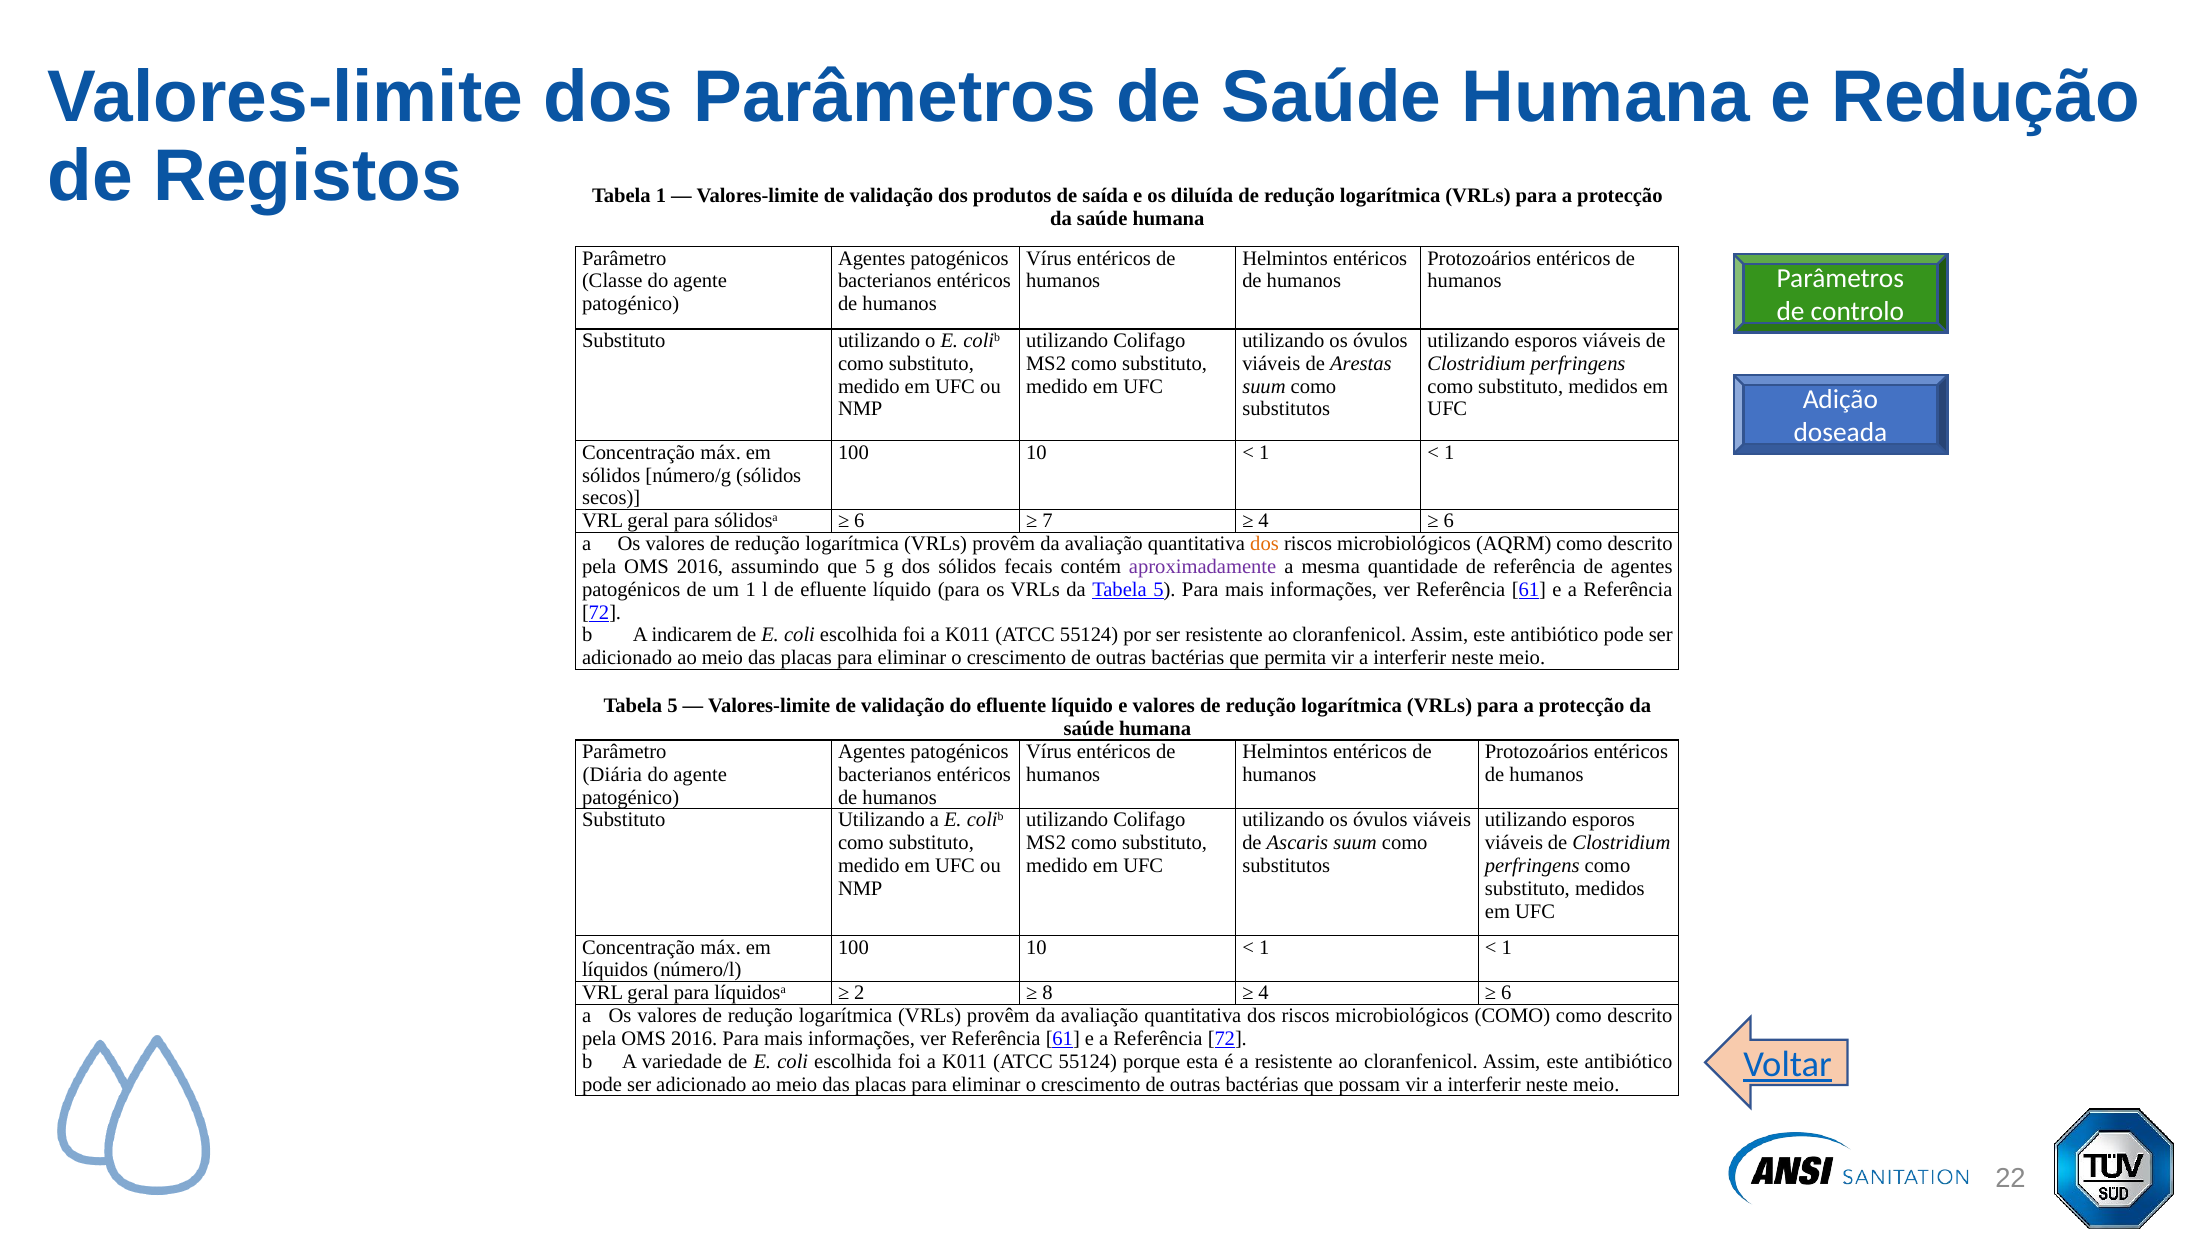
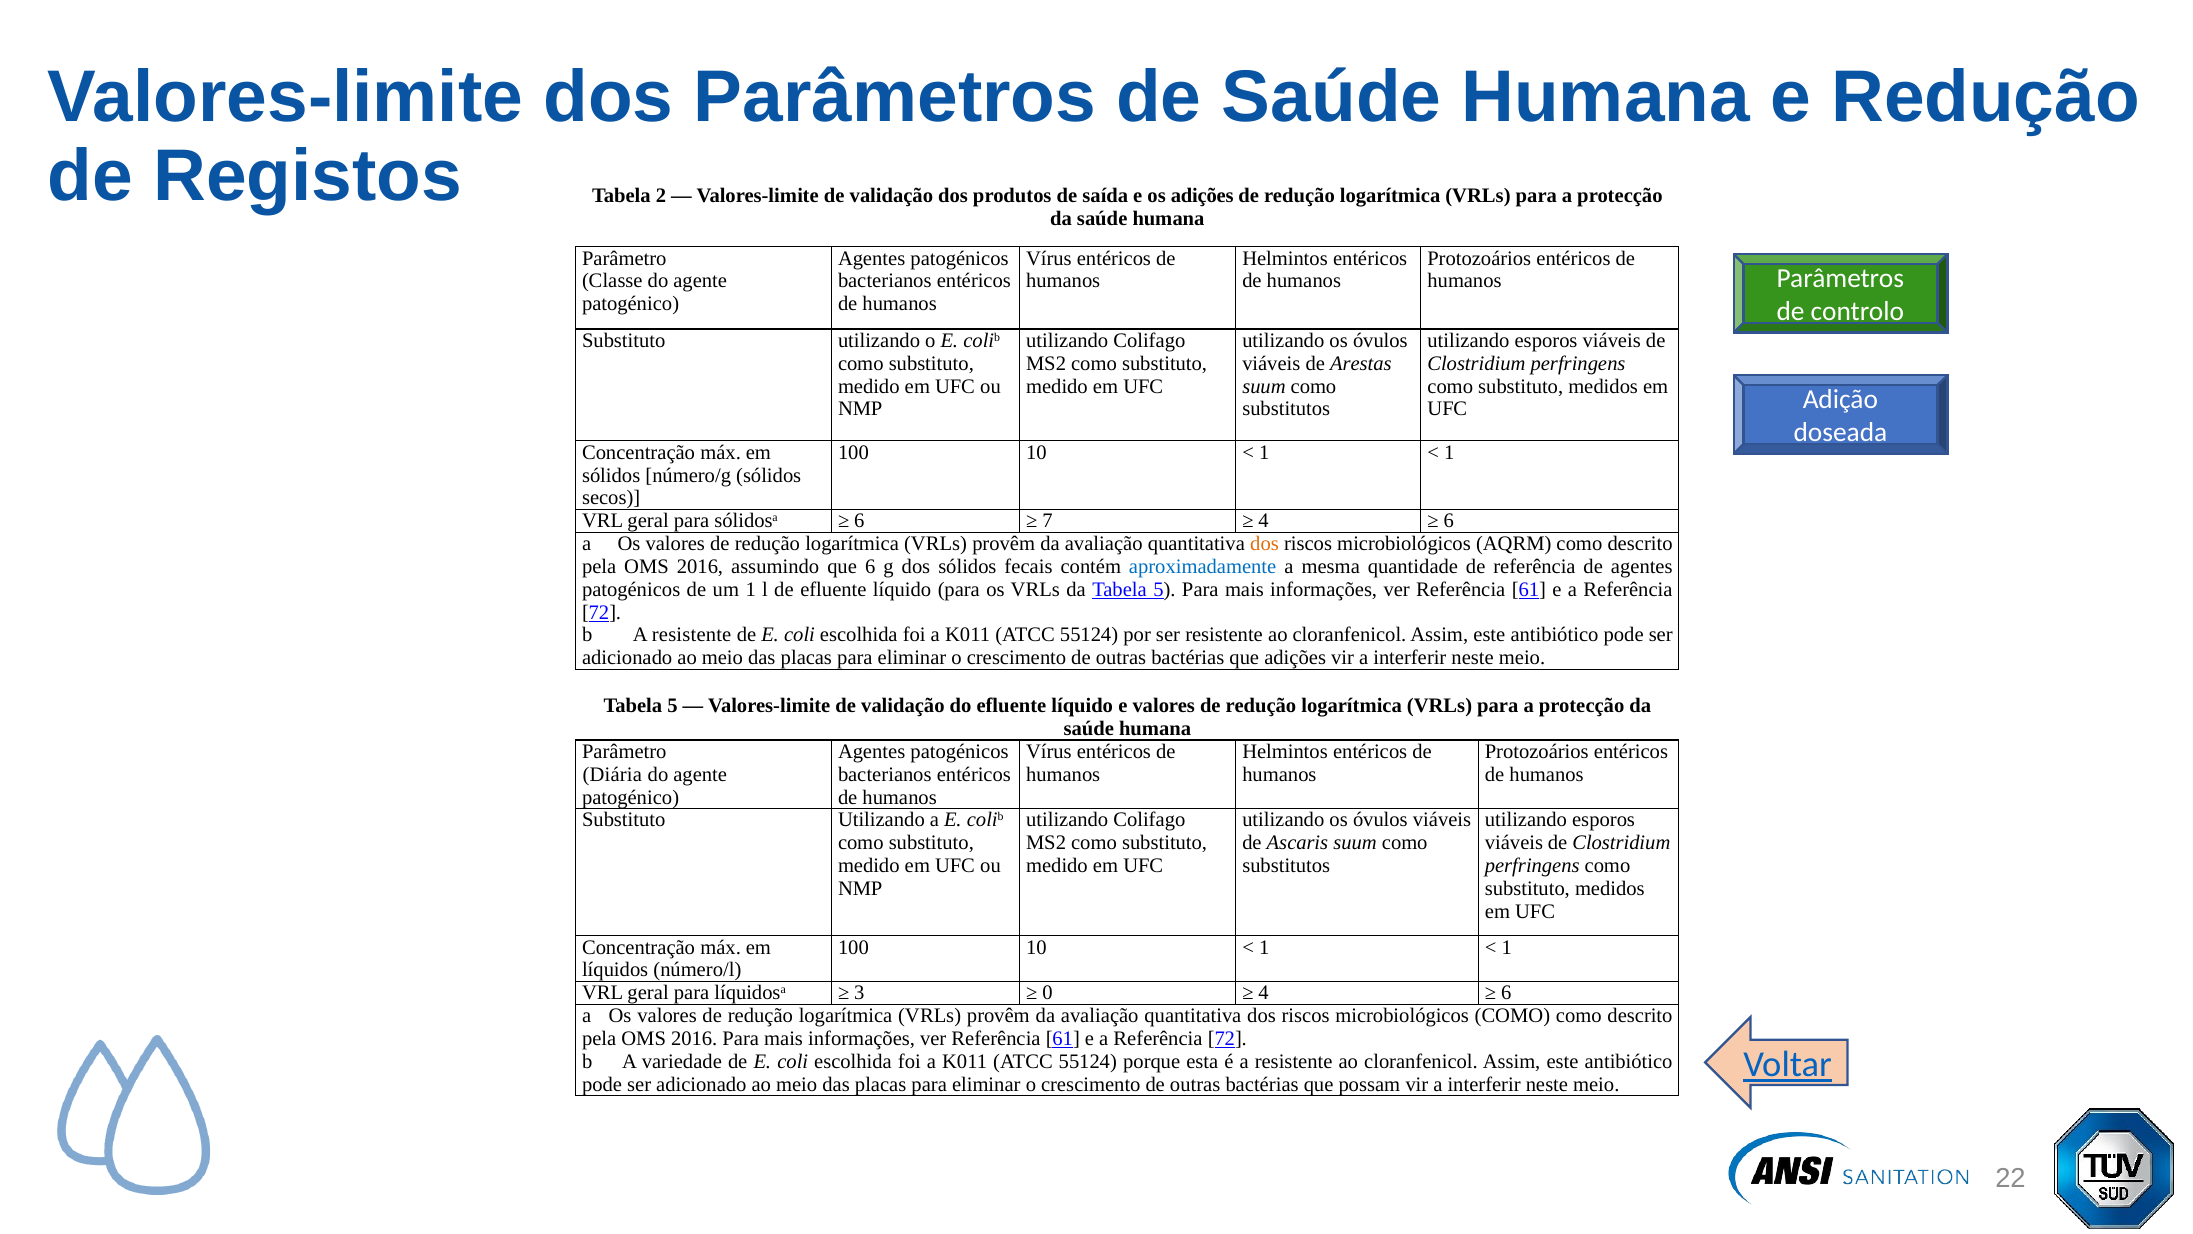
Tabela 1: 1 -> 2 (661, 196)
os diluída: diluída -> adições (1202, 196)
que 5: 5 -> 6 (870, 566)
aproximadamente colour: purple -> blue (1203, 566)
b A indicarem: indicarem -> resistente (692, 635)
que permita: permita -> adições (1295, 658)
2: 2 -> 3 (859, 993)
8: 8 -> 0 (1047, 993)
